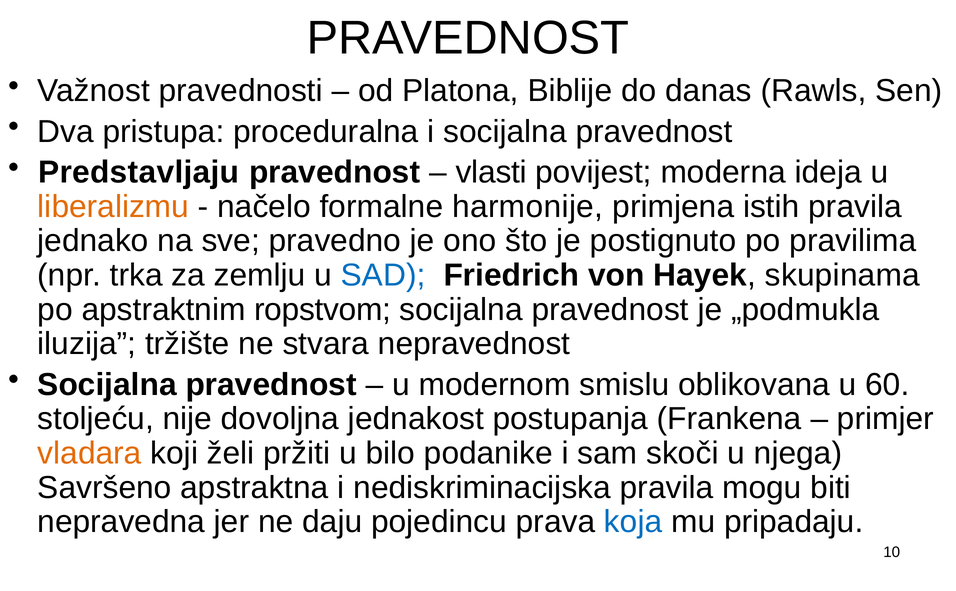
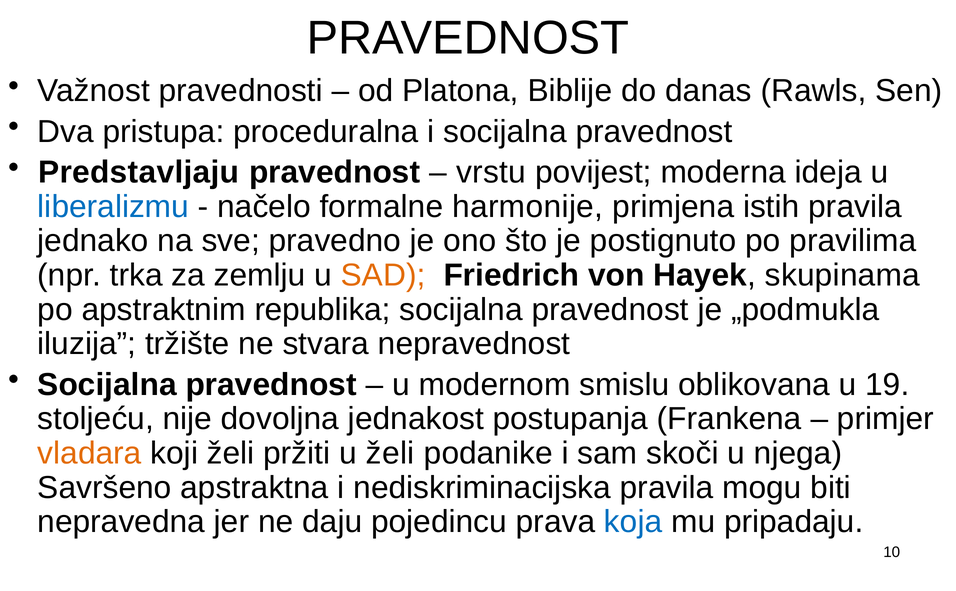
vlasti: vlasti -> vrstu (491, 172)
liberalizmu colour: orange -> blue (113, 206)
SAD colour: blue -> orange (383, 275)
ropstvom: ropstvom -> republika (323, 309)
60: 60 -> 19 (887, 384)
u bilo: bilo -> želi (390, 453)
